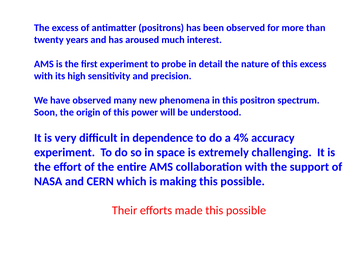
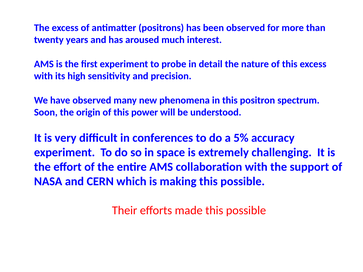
dependence: dependence -> conferences (163, 138)
4%: 4% -> 5% (241, 138)
